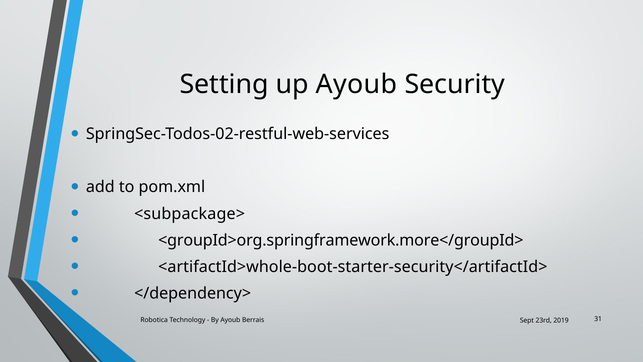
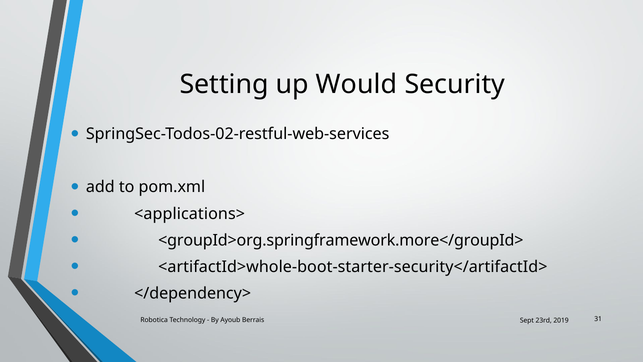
up Ayoub: Ayoub -> Would (356, 84)
<subpackage>: <subpackage> -> <applications> (190, 214)
